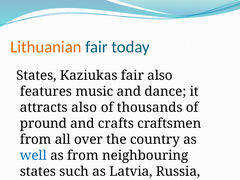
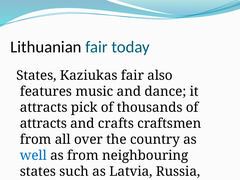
Lithuanian colour: orange -> black (46, 47)
attracts also: also -> pick (84, 108)
pround: pround -> attracts (43, 124)
